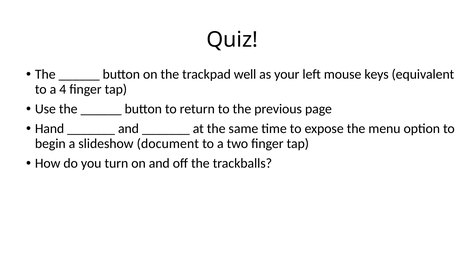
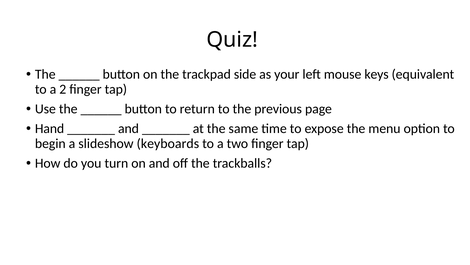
well: well -> side (245, 74)
4: 4 -> 2 (63, 89)
document: document -> keyboards (168, 143)
